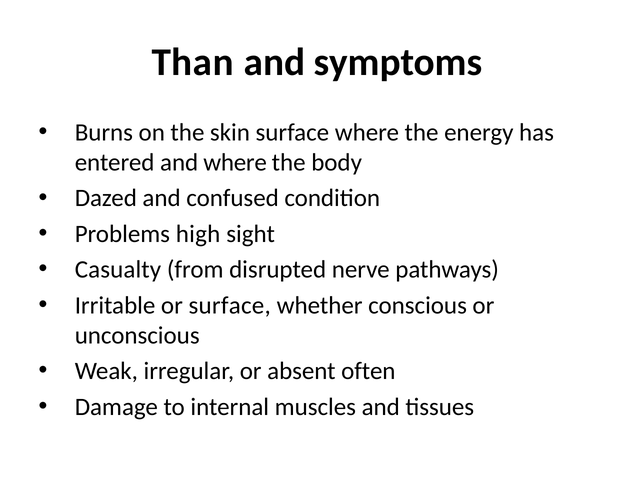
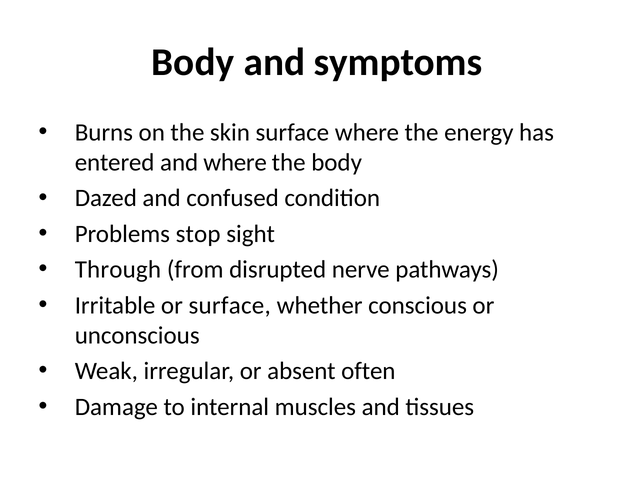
Than: Than -> Body (193, 62)
high: high -> stop (198, 234)
Casualty: Casualty -> Through (118, 270)
